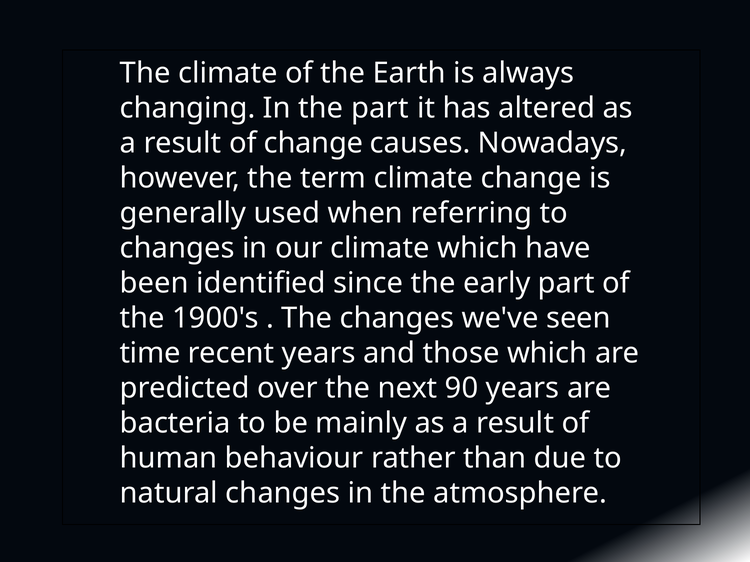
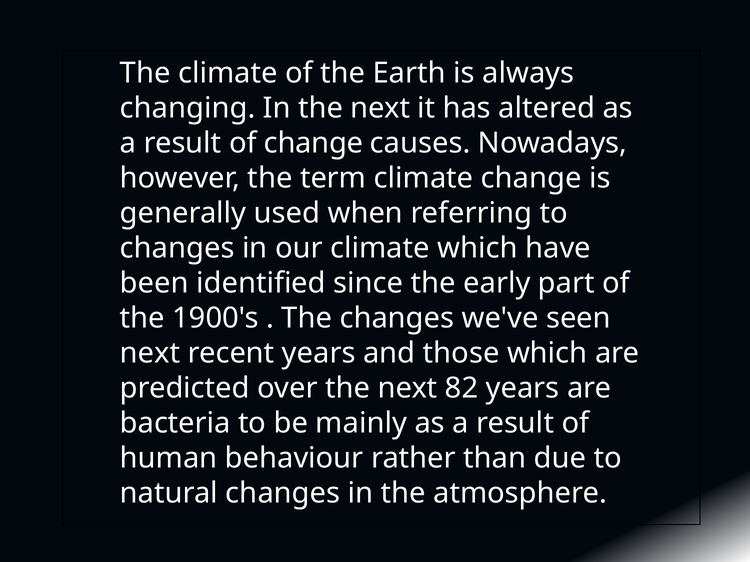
In the part: part -> next (380, 108)
time: time -> next (150, 353)
90: 90 -> 82 (462, 388)
